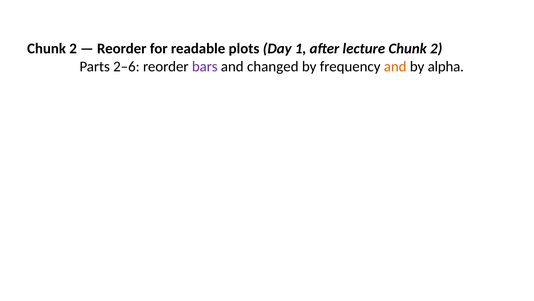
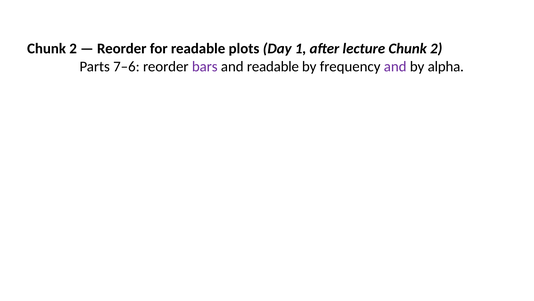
2–6: 2–6 -> 7–6 (126, 66)
and changed: changed -> readable (273, 66)
and colour: orange -> purple (395, 66)
